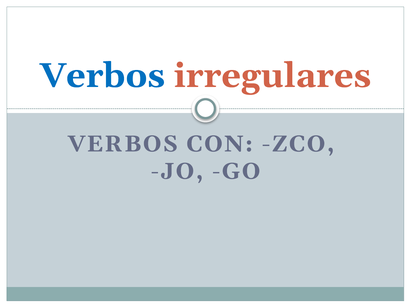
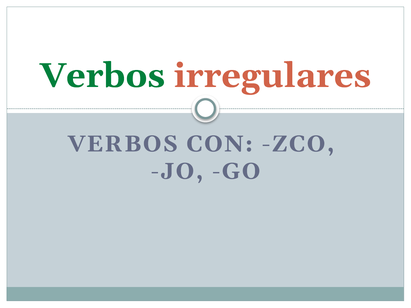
Verbos colour: blue -> green (102, 76)
